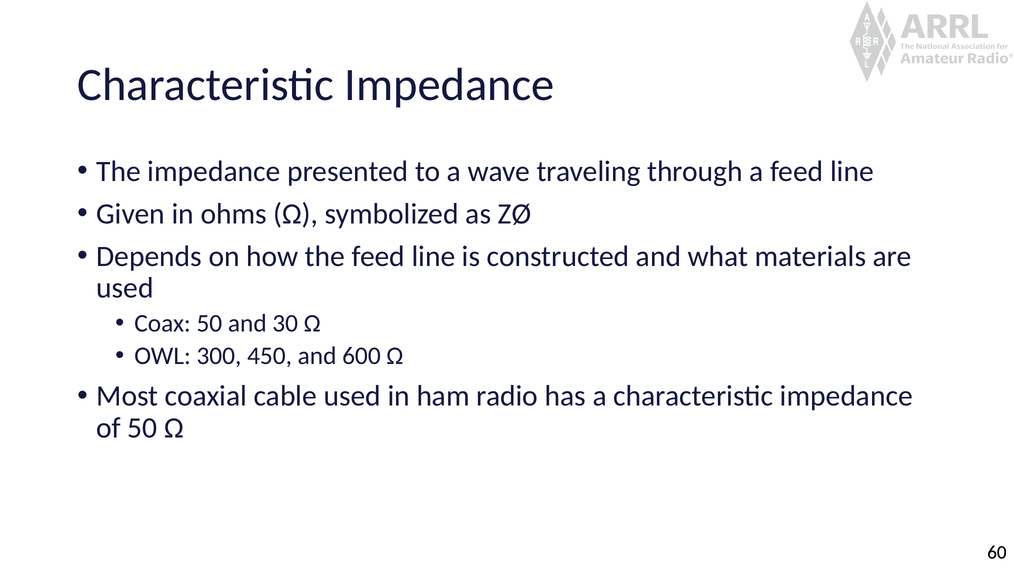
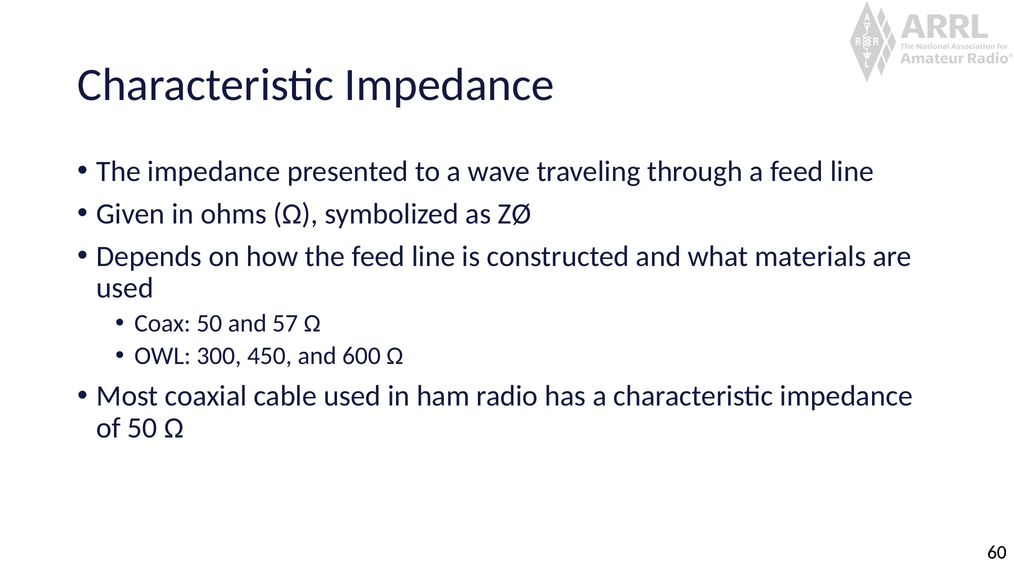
30: 30 -> 57 (285, 323)
